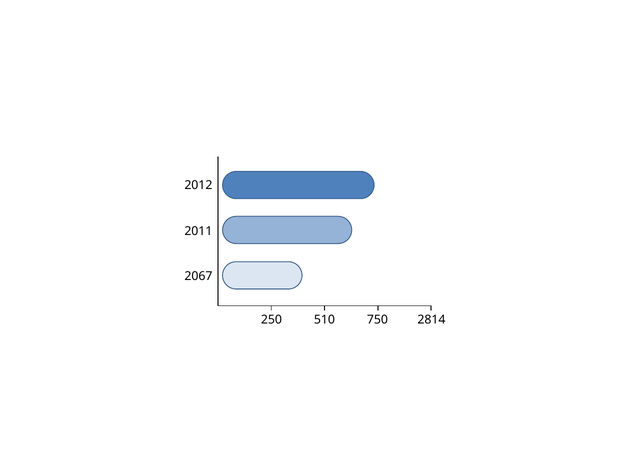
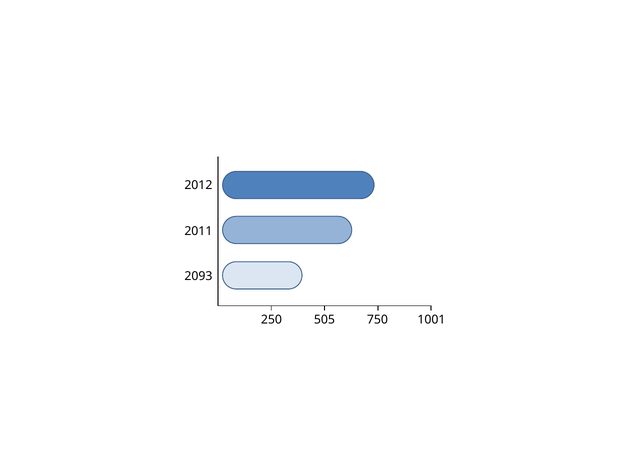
2067: 2067 -> 2093 (198, 276)
510: 510 -> 505 (324, 320)
2814: 2814 -> 1001 (431, 320)
